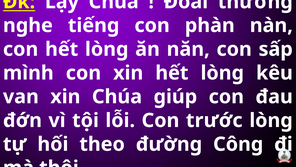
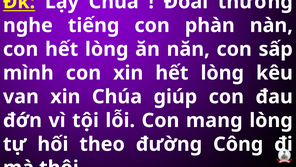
trước: trước -> mang (214, 120)
